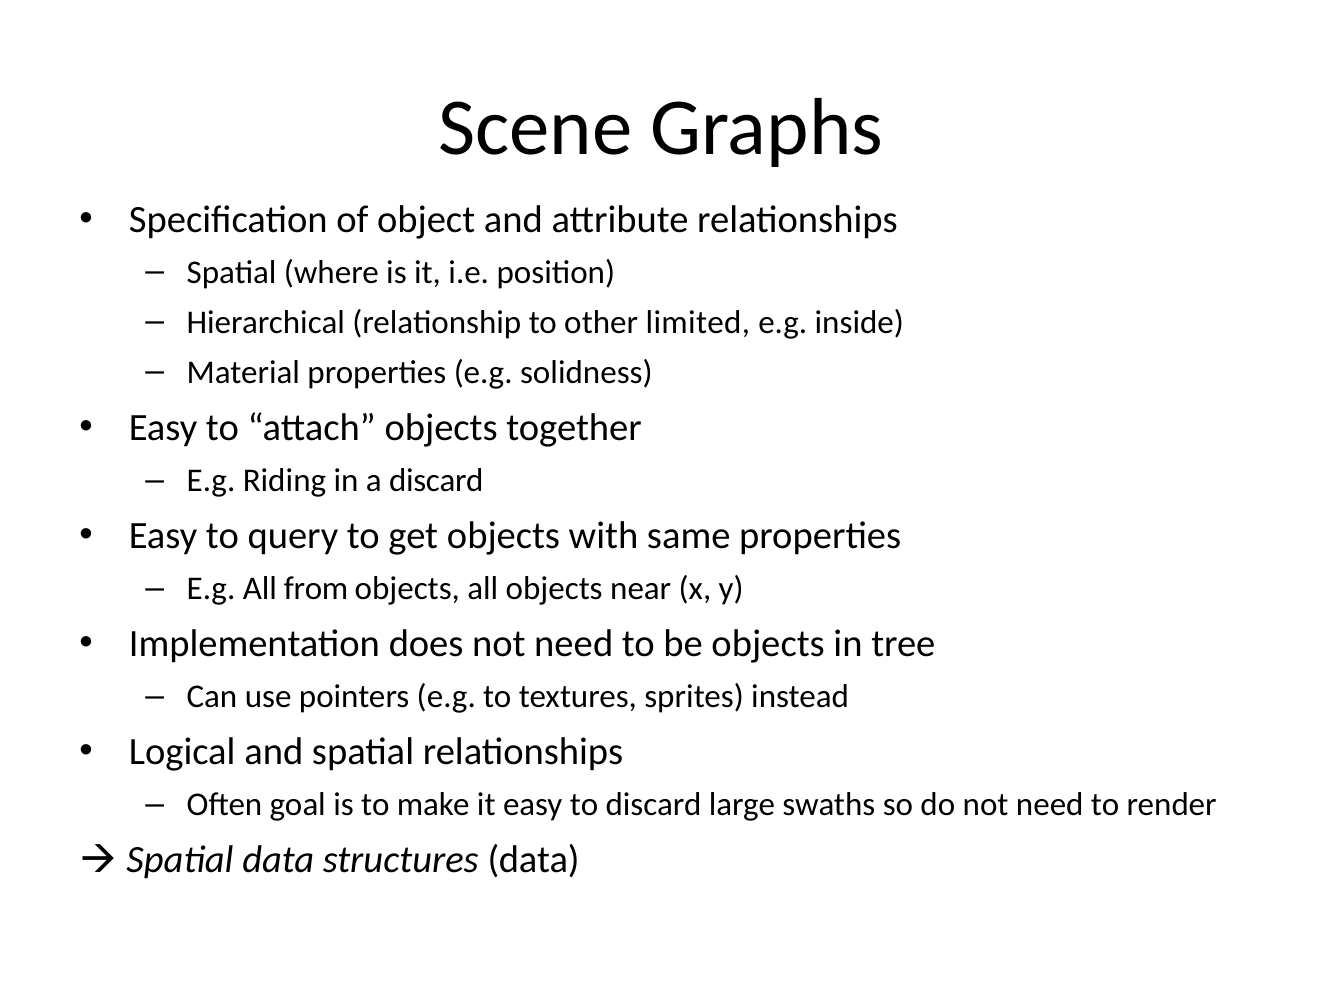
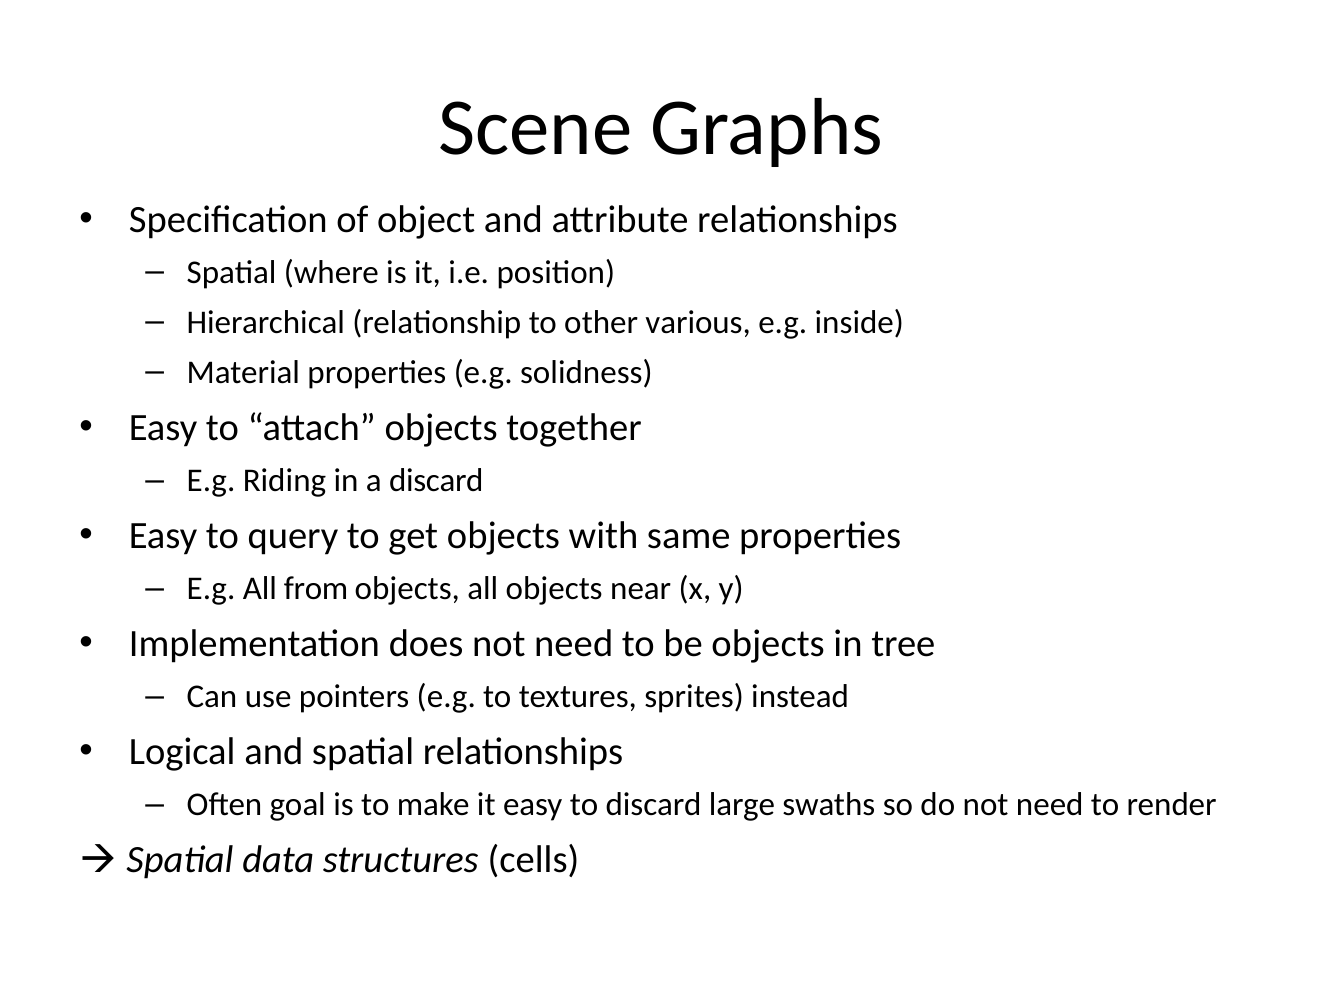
limited: limited -> various (698, 323)
structures data: data -> cells (533, 860)
